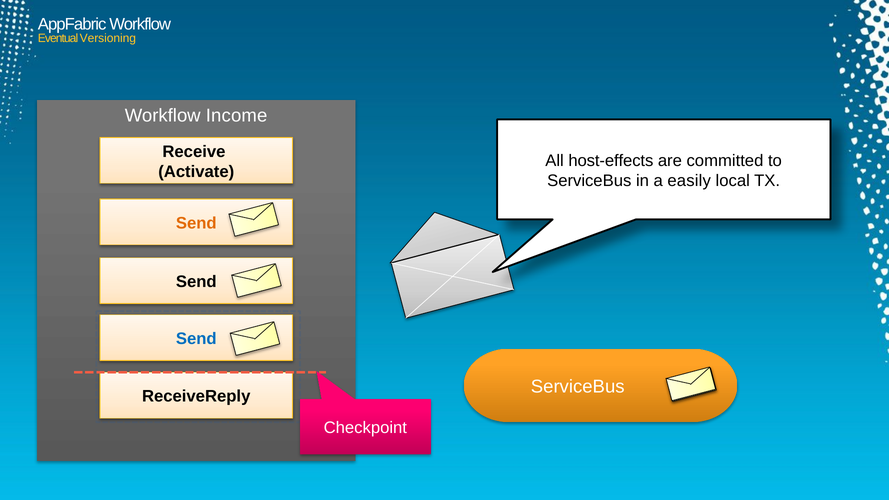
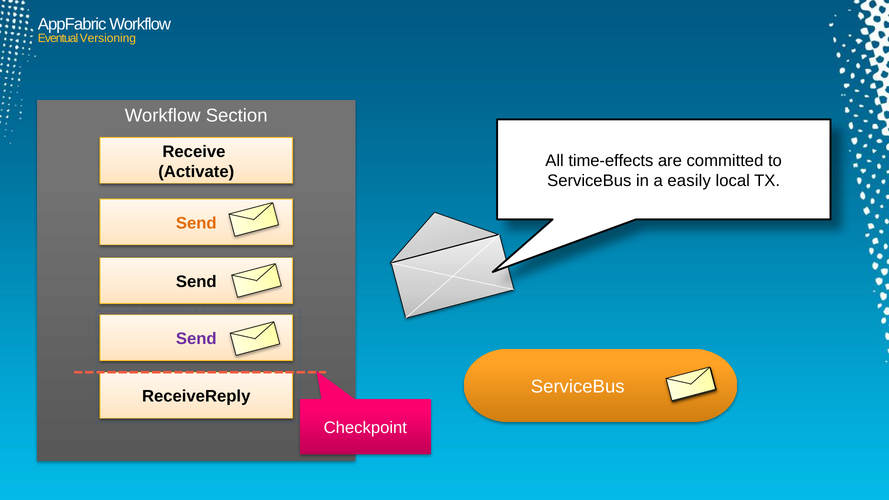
Income: Income -> Section (237, 116)
host-effects: host-effects -> time-effects (611, 161)
Send colour: blue -> purple (196, 339)
